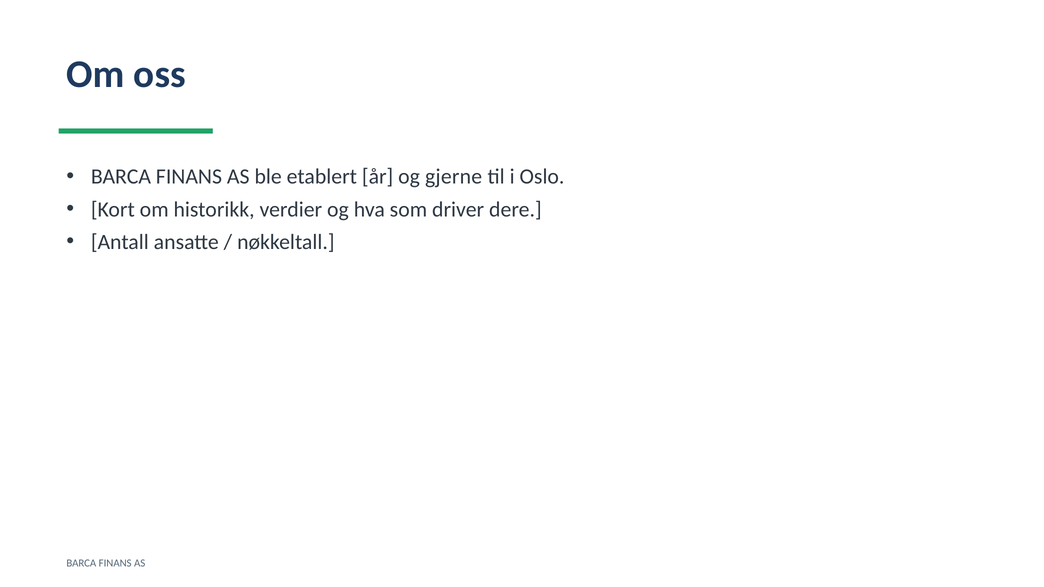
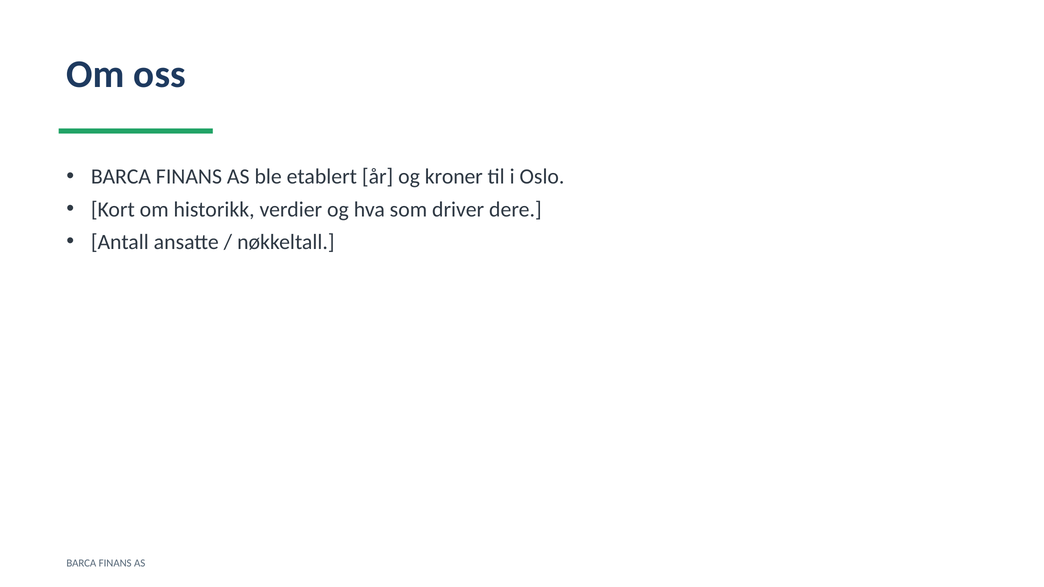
gjerne: gjerne -> kroner (454, 177)
